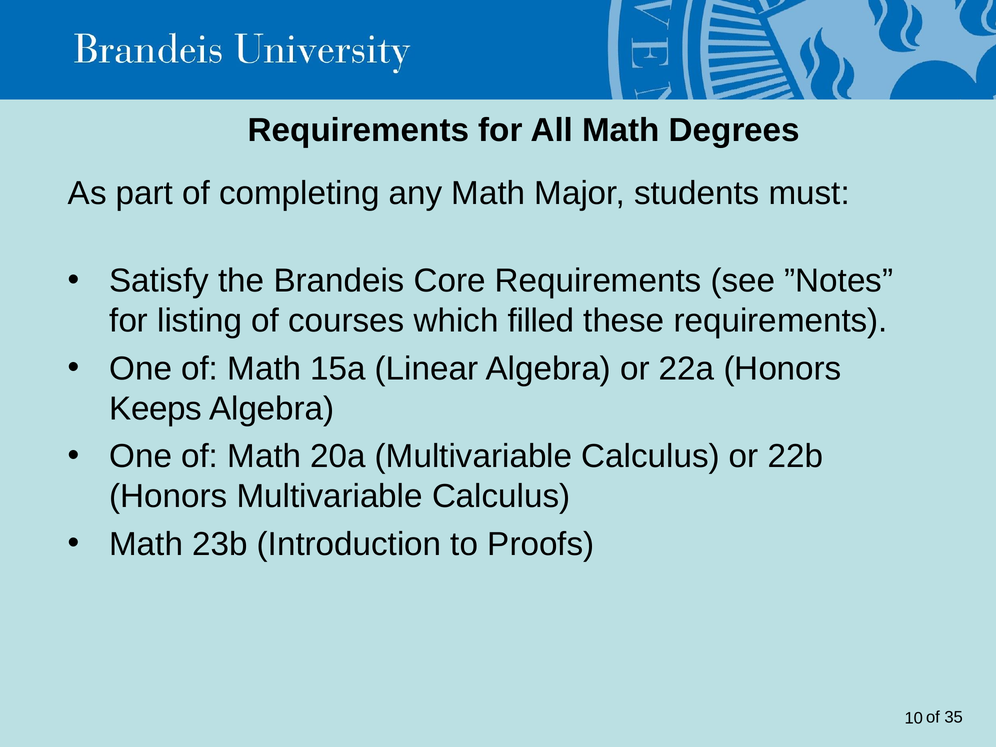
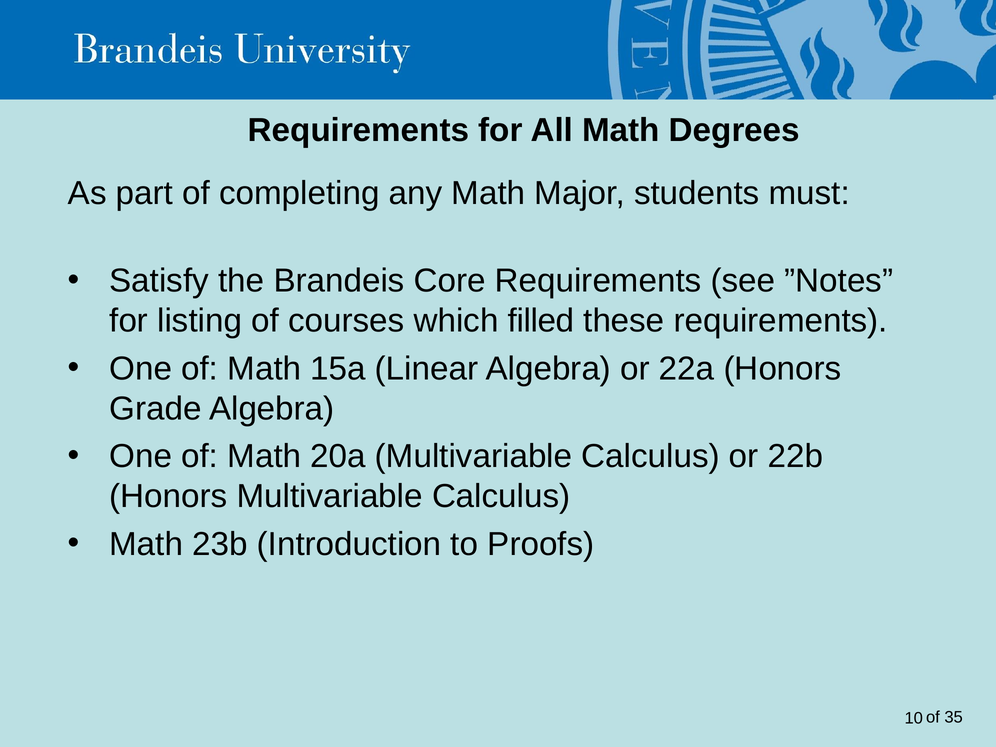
Keeps: Keeps -> Grade (156, 409)
